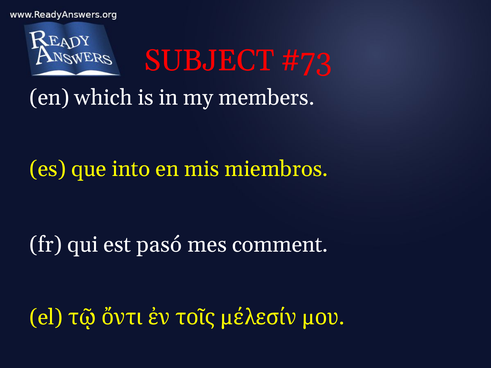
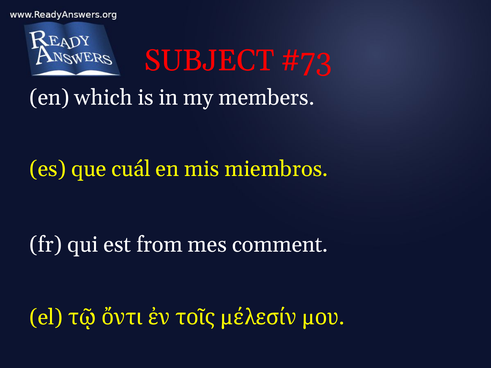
into: into -> cuál (131, 169)
pasó: pasó -> from (160, 245)
